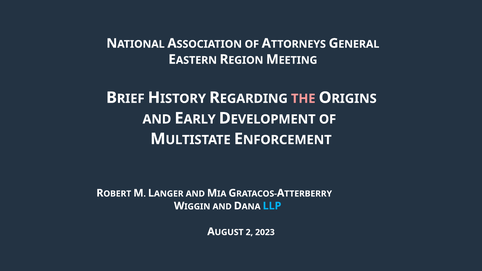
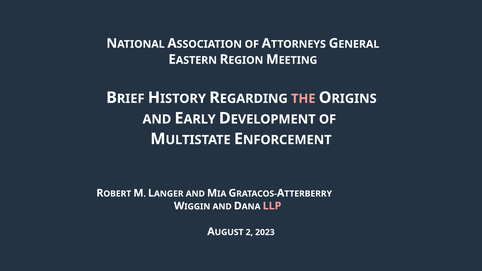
LLP colour: light blue -> pink (272, 206)
